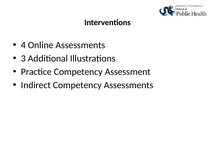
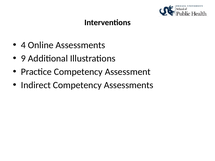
3: 3 -> 9 (23, 58)
